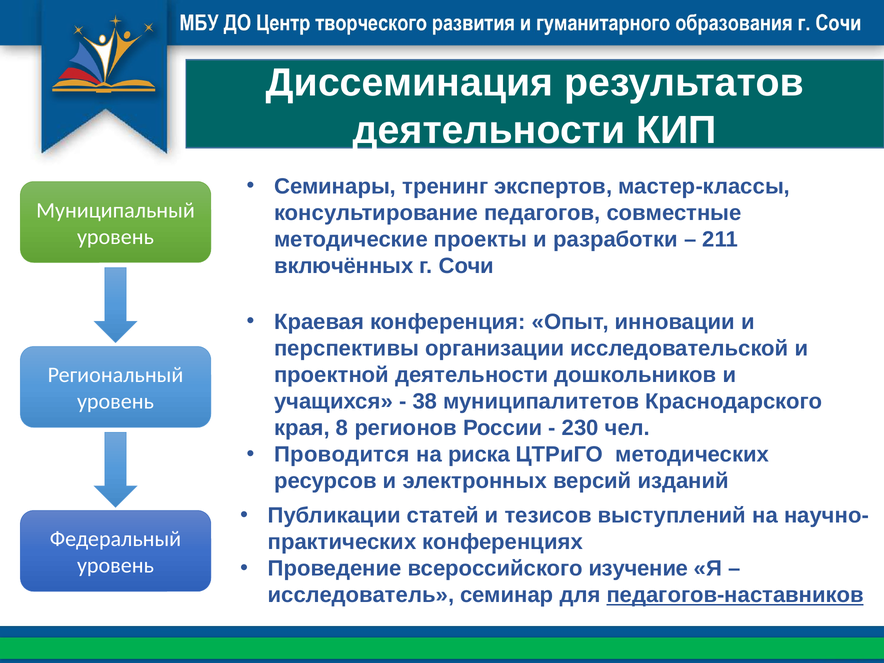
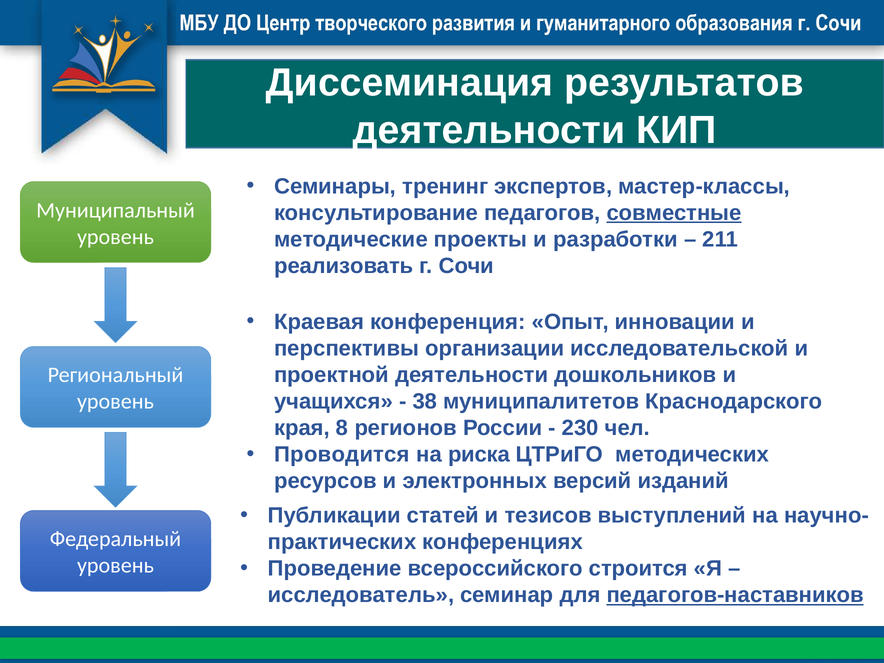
совместные underline: none -> present (674, 213)
включённых: включённых -> реализовать (344, 266)
изучение: изучение -> строится (638, 569)
